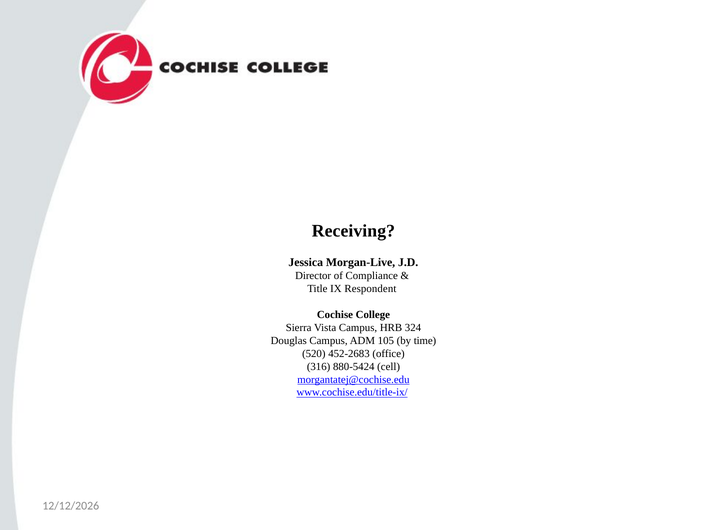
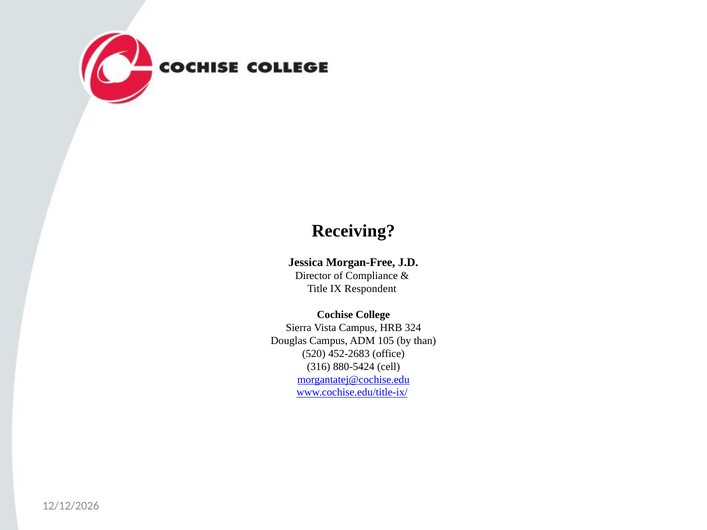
Morgan-Live: Morgan-Live -> Morgan-Free (361, 262)
time: time -> than (425, 341)
